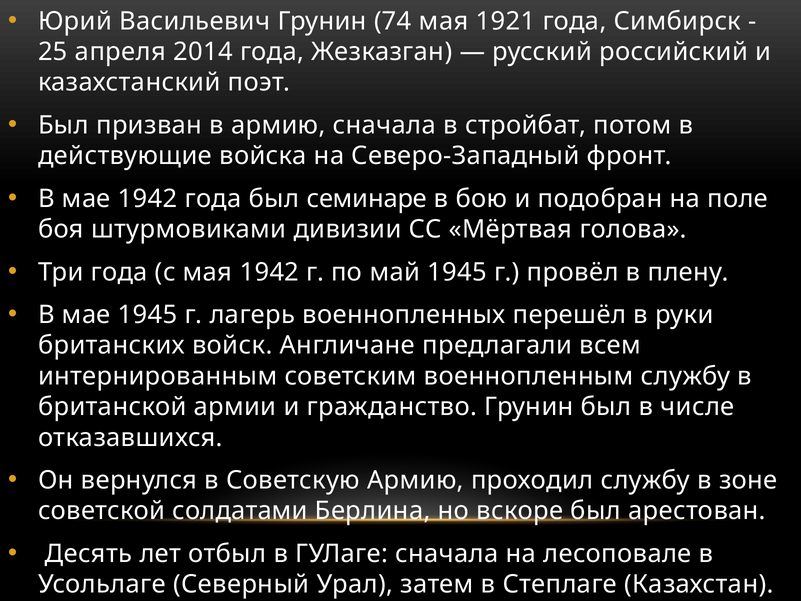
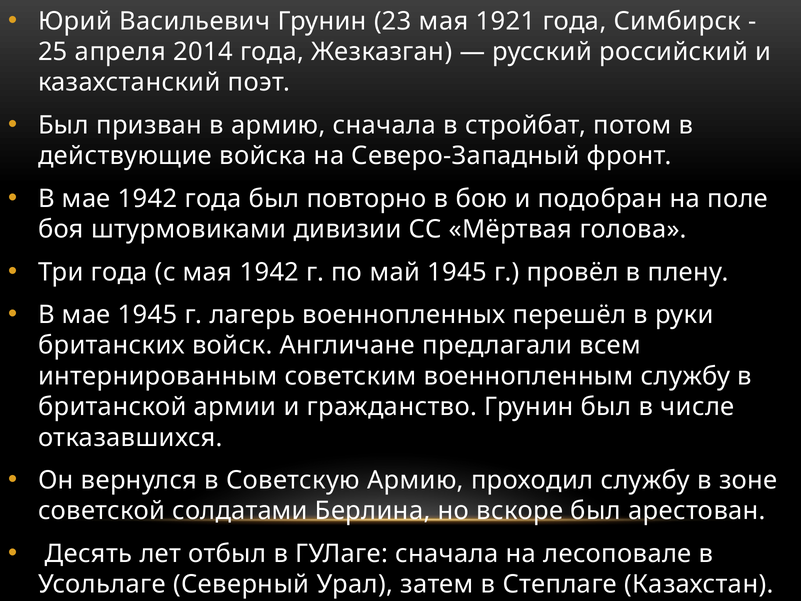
74: 74 -> 23 (393, 21)
семинаре: семинаре -> повторно (367, 199)
